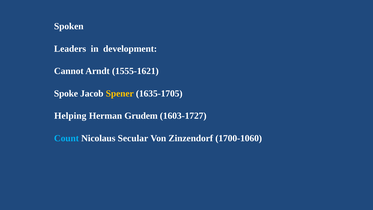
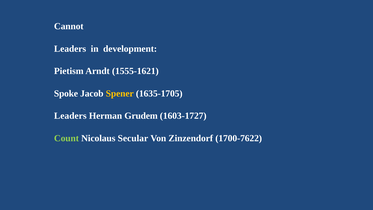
Spoken: Spoken -> Cannot (69, 26)
Cannot: Cannot -> Pietism (69, 71)
Helping: Helping -> Leaders (70, 116)
Count colour: light blue -> light green (66, 138)
1700-1060: 1700-1060 -> 1700-7622 (239, 138)
